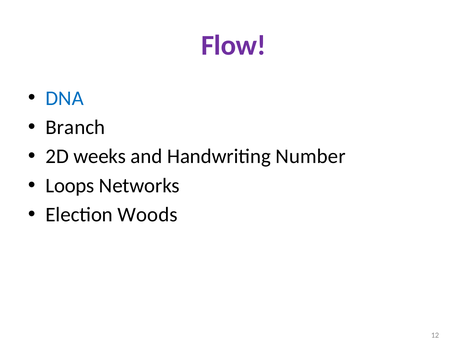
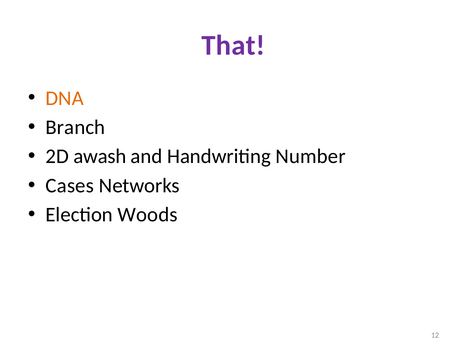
Flow: Flow -> That (233, 45)
DNA colour: blue -> orange (65, 98)
weeks: weeks -> awash (100, 156)
Loops: Loops -> Cases (70, 185)
